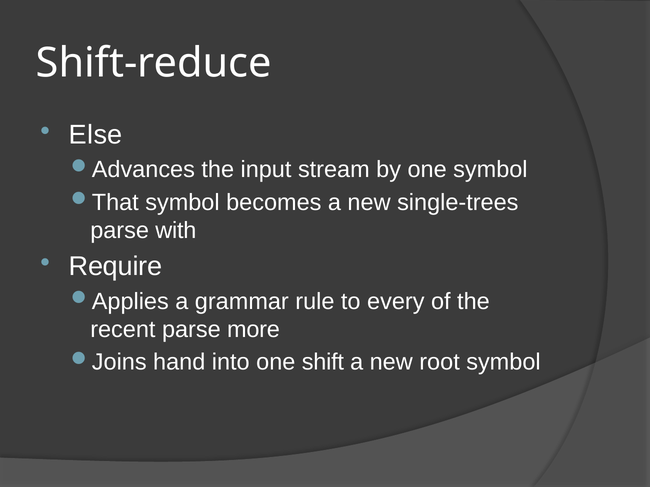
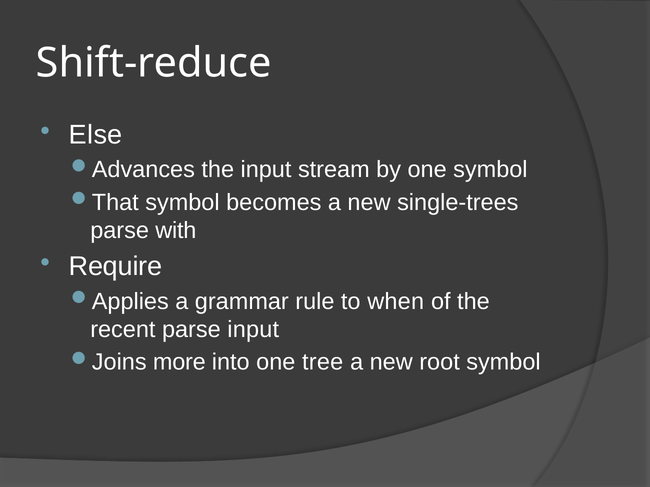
every: every -> when (396, 302)
parse more: more -> input (253, 330)
hand: hand -> more (179, 363)
shift: shift -> tree (323, 363)
